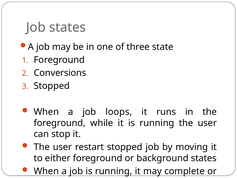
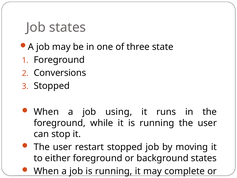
loops: loops -> using (119, 112)
